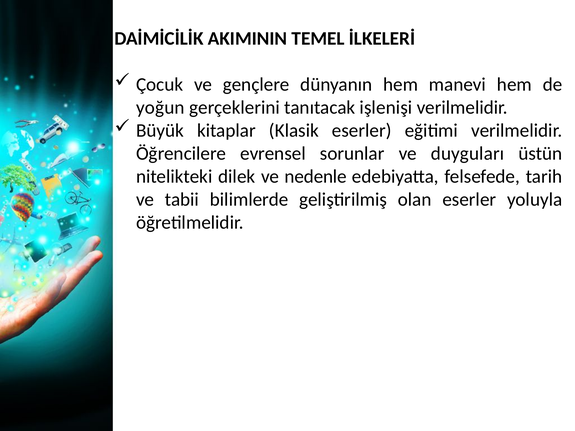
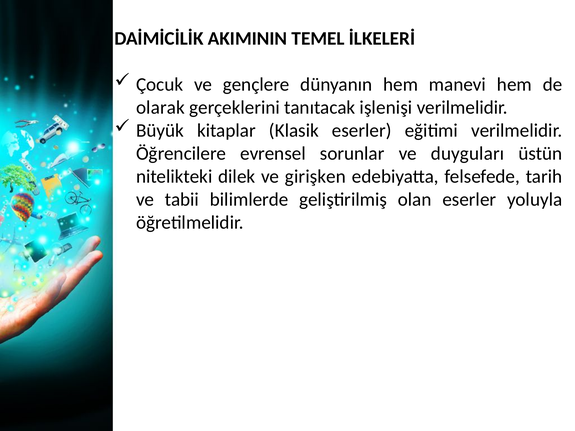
yoğun: yoğun -> olarak (160, 108)
nedenle: nedenle -> girişken (315, 177)
